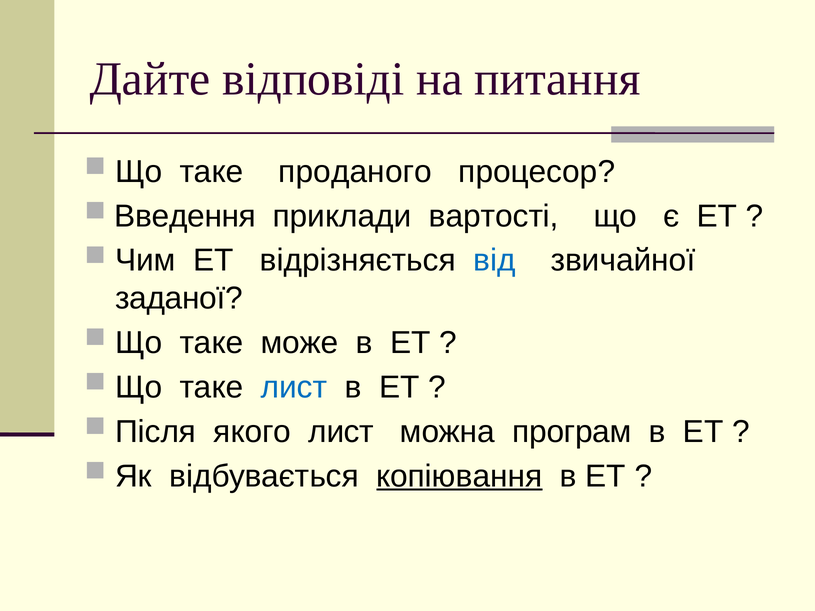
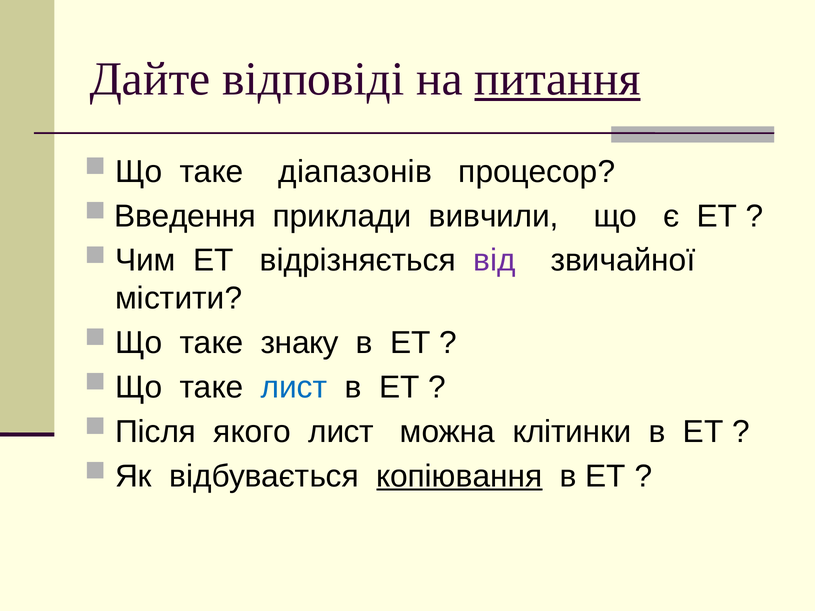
питання underline: none -> present (557, 79)
проданого: проданого -> діапазонів (355, 172)
вартості: вартості -> вивчили (494, 216)
від colour: blue -> purple (495, 261)
заданої: заданої -> містити (179, 299)
може: може -> знаку (300, 343)
програм: програм -> клітинки (572, 432)
